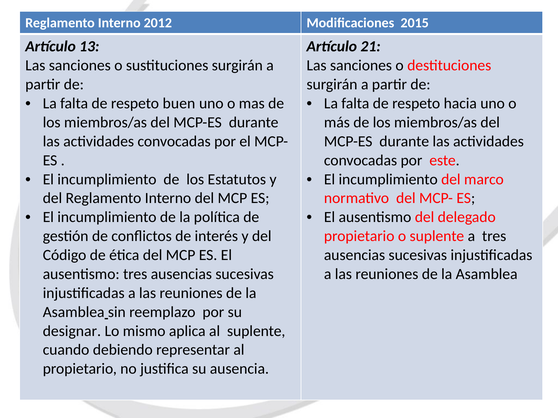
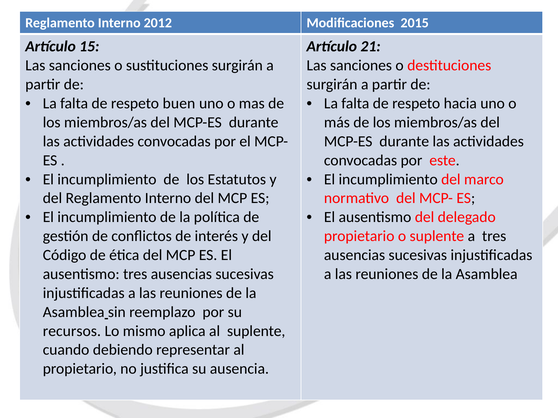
13: 13 -> 15 (89, 47)
designar: designar -> recursos (72, 331)
